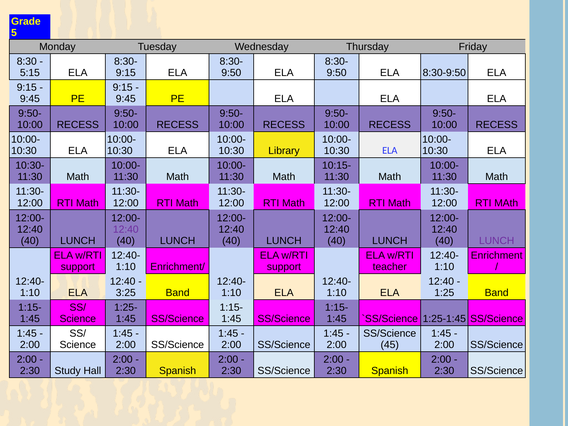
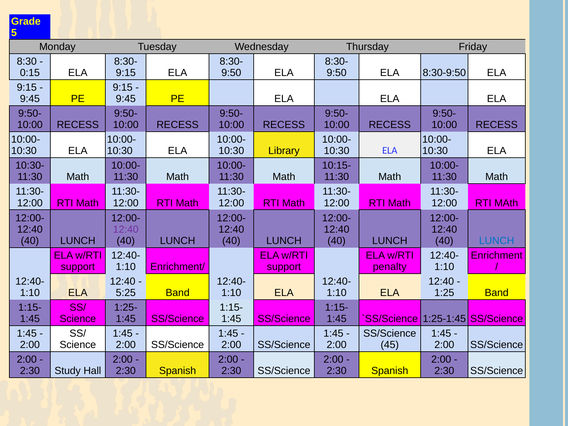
5:15: 5:15 -> 0:15 (30, 73)
LUNCH colour: purple -> blue (497, 241)
teacher: teacher -> penalty (390, 267)
3:25: 3:25 -> 5:25 (126, 293)
